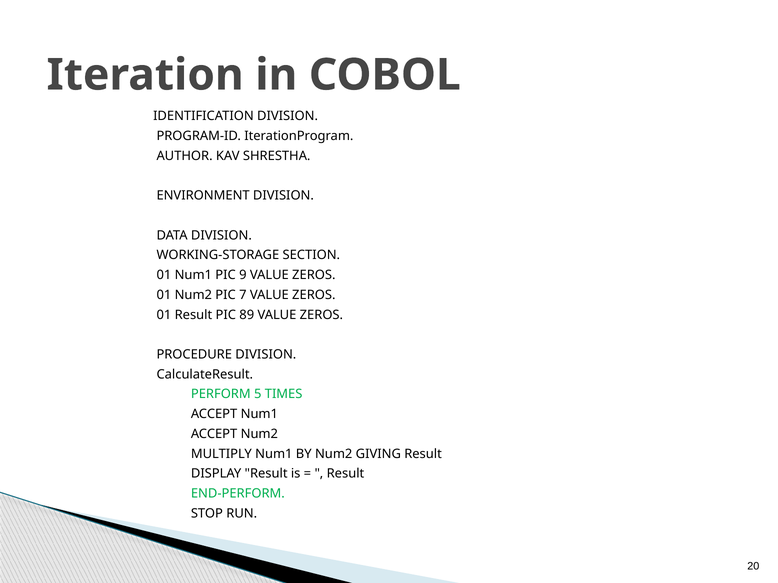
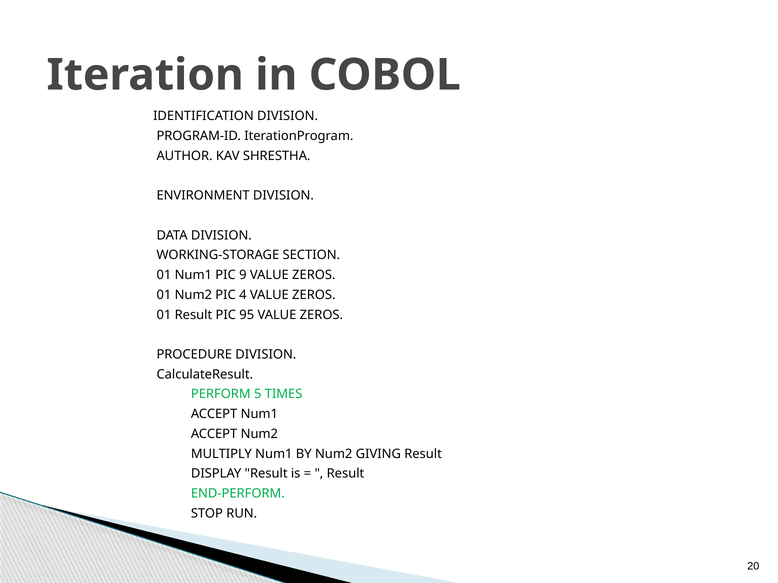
7: 7 -> 4 (243, 295)
89: 89 -> 95 (247, 315)
